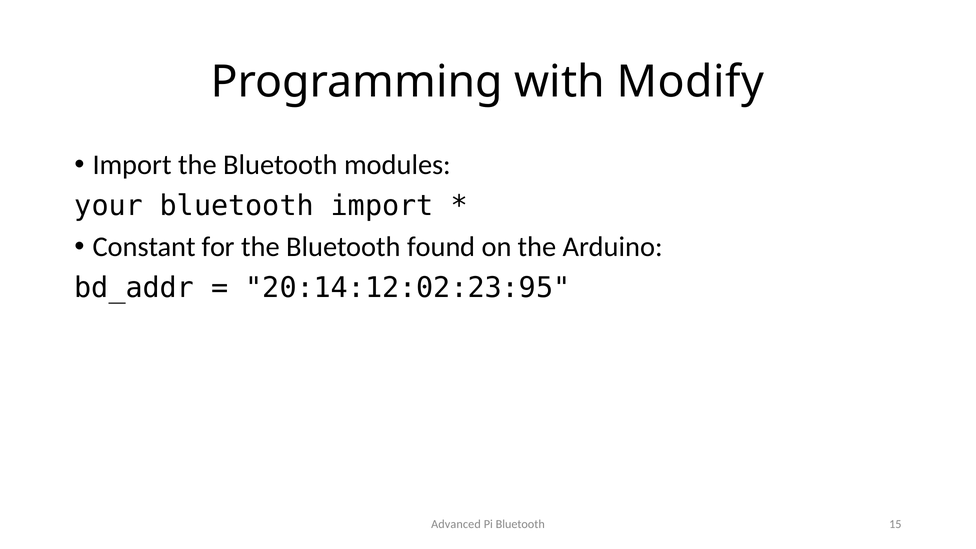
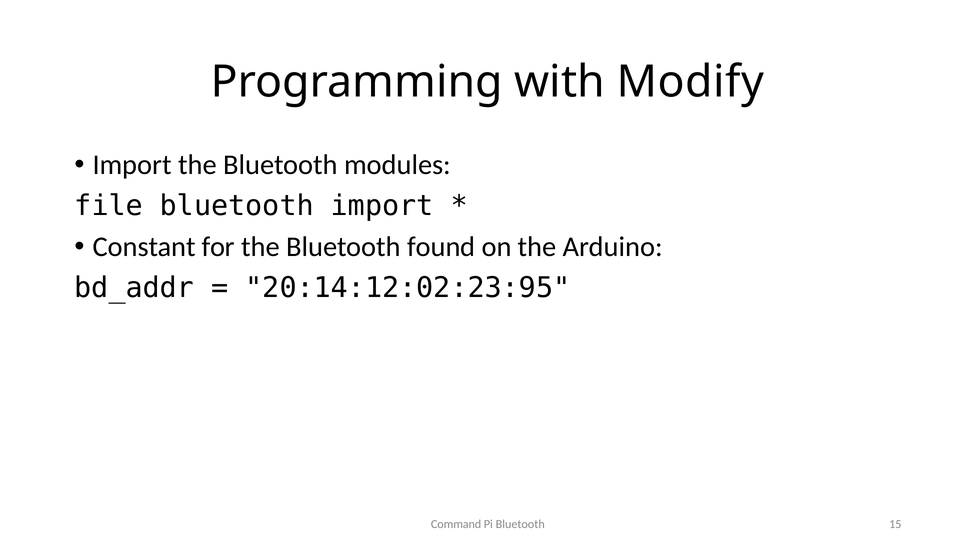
your: your -> file (109, 206)
Advanced: Advanced -> Command (456, 524)
